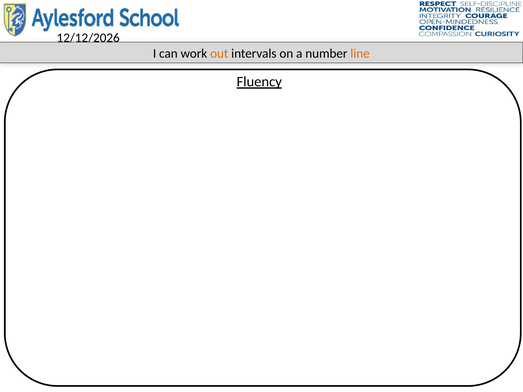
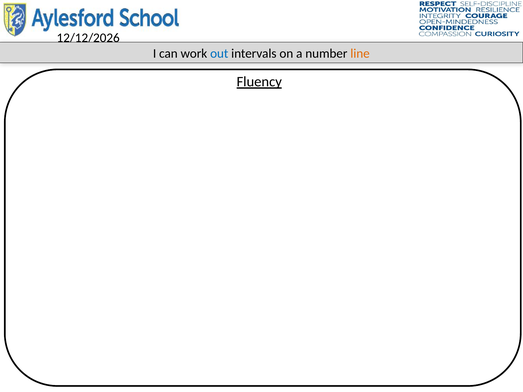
out colour: orange -> blue (219, 54)
